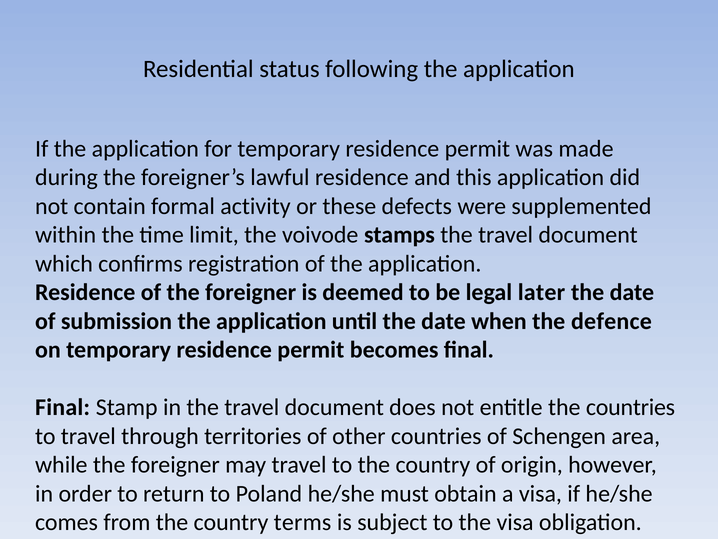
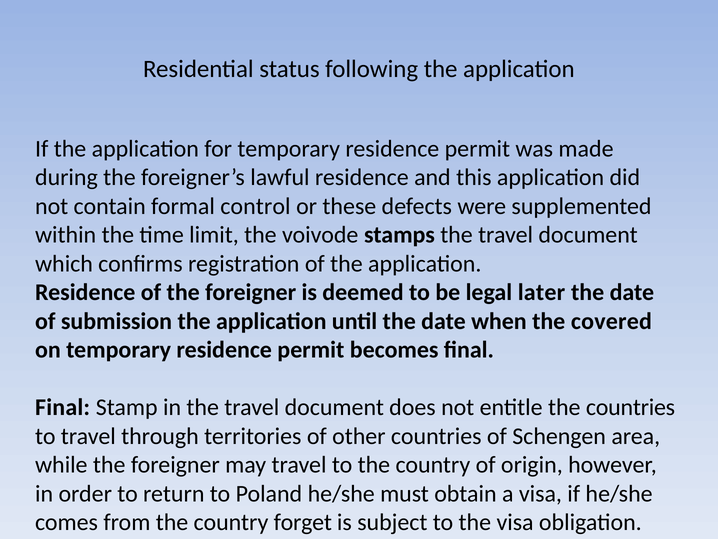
activity: activity -> control (255, 206)
defence: defence -> covered (611, 321)
terms: terms -> forget (303, 522)
